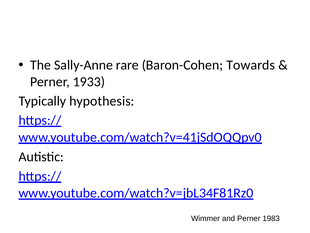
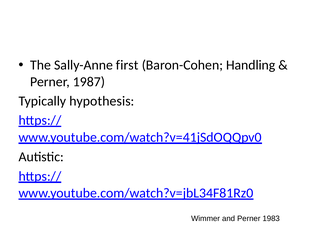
rare: rare -> first (127, 65)
Towards: Towards -> Handling (251, 65)
1933: 1933 -> 1987 (89, 82)
